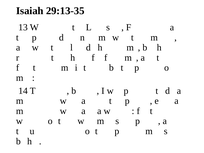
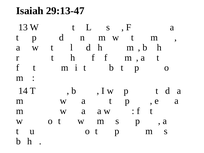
29:13-35: 29:13-35 -> 29:13-47 (65, 11)
